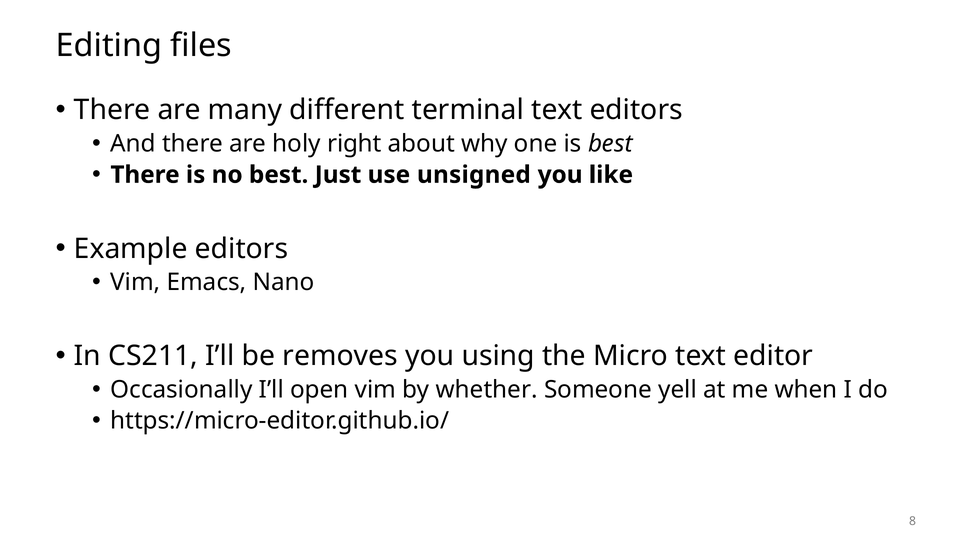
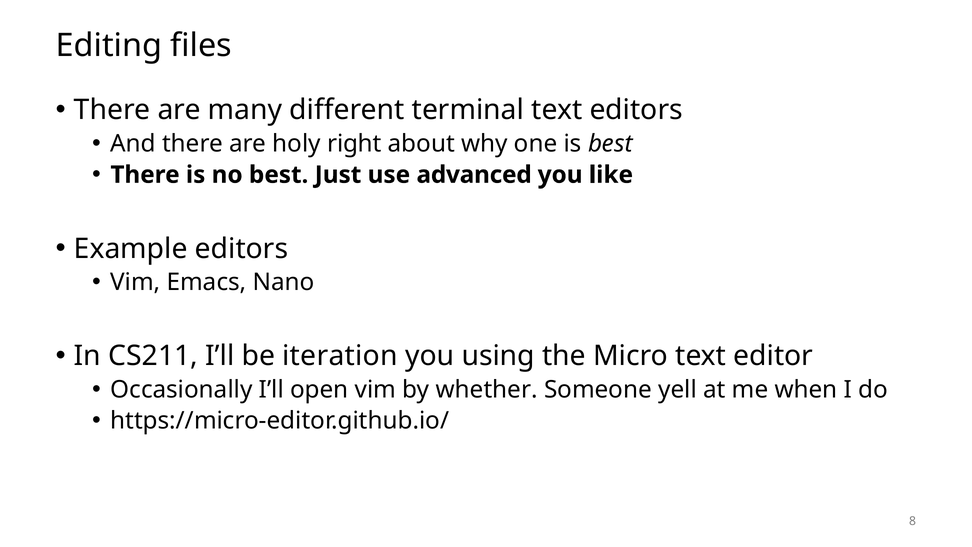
unsigned: unsigned -> advanced (474, 175)
removes: removes -> iteration (340, 356)
